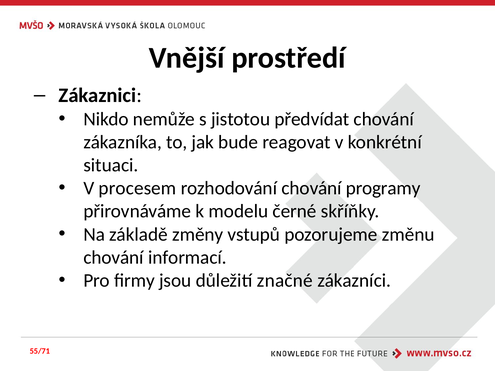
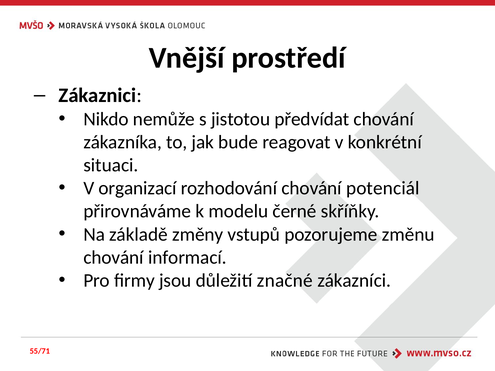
procesem: procesem -> organizací (138, 188)
programy: programy -> potenciál (383, 188)
